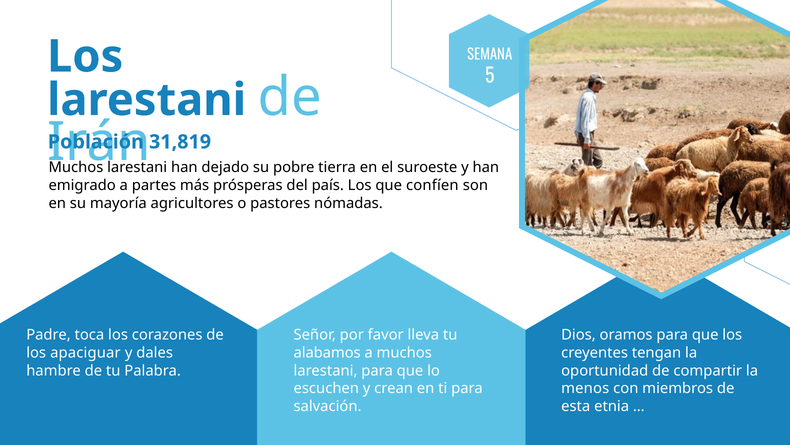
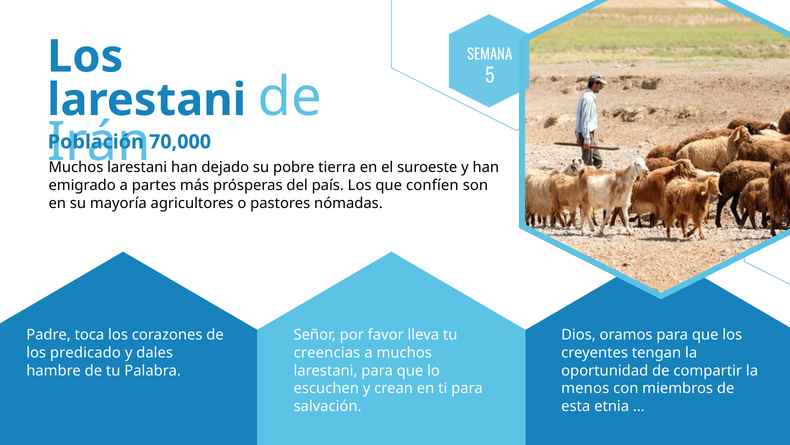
31,819: 31,819 -> 70,000 (180, 142)
apaciguar: apaciguar -> predicado (85, 352)
alabamos: alabamos -> creencias (327, 352)
